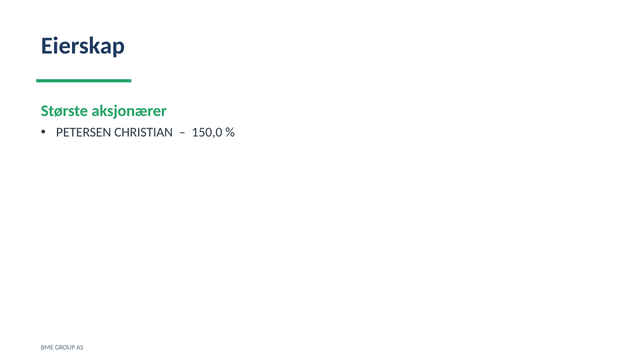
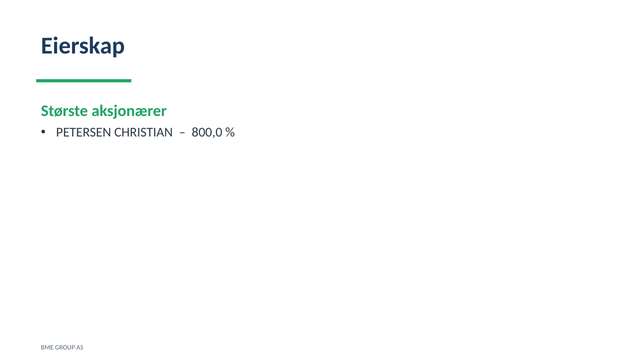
150,0: 150,0 -> 800,0 (207, 132)
